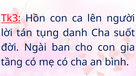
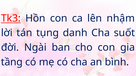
người: người -> nhậm (121, 18)
